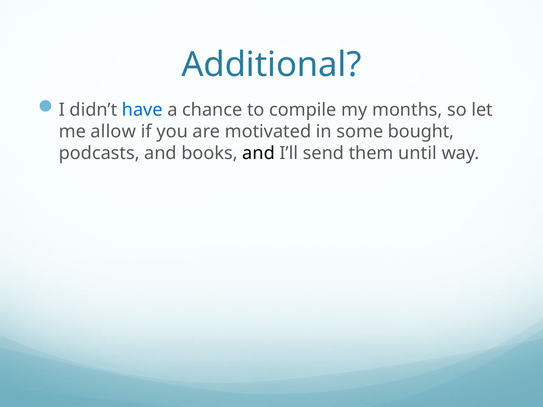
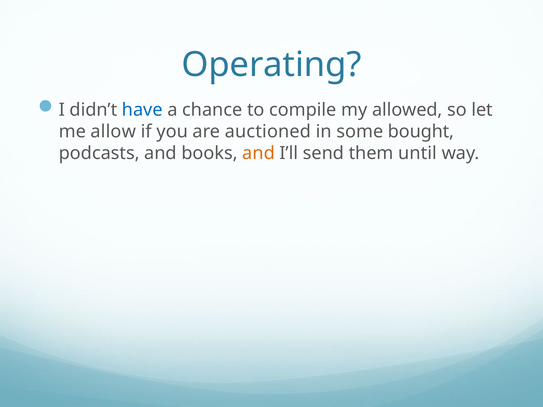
Additional: Additional -> Operating (271, 65)
months: months -> allowed (407, 110)
motivated: motivated -> auctioned (268, 132)
and colour: black -> orange (259, 153)
